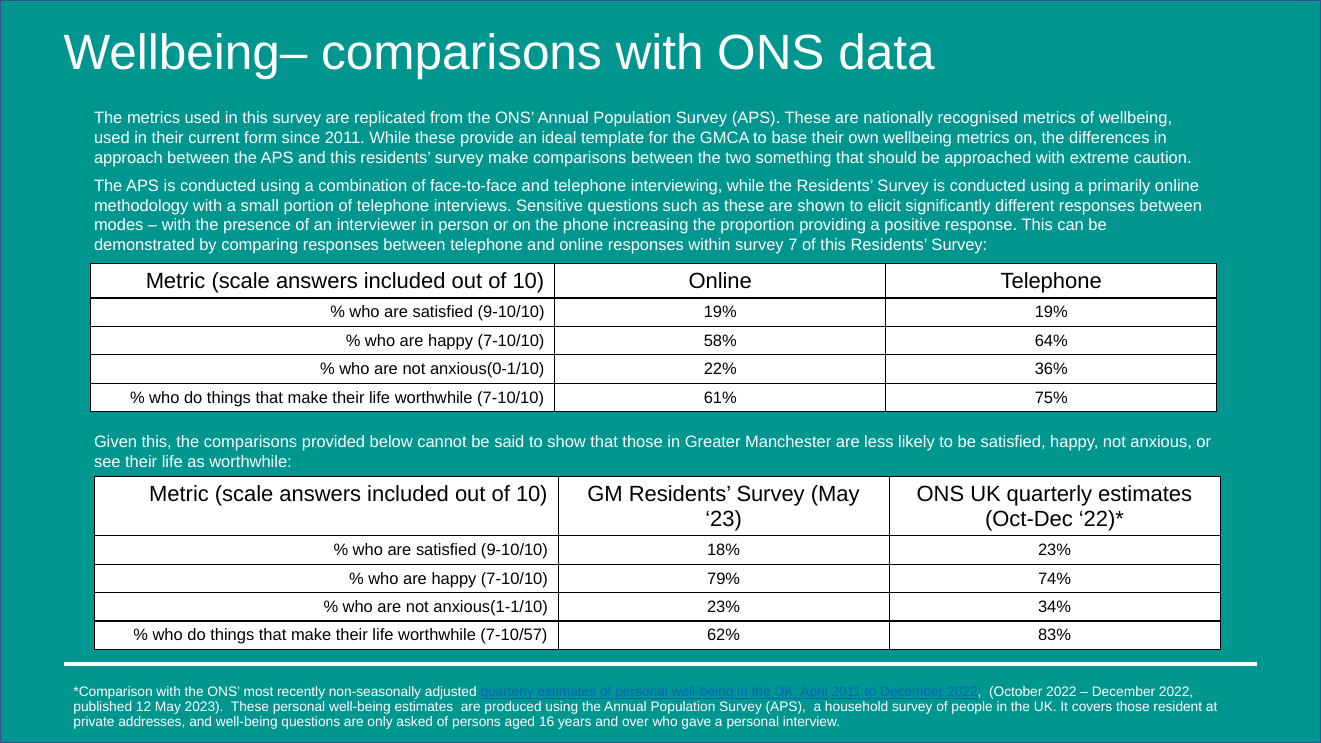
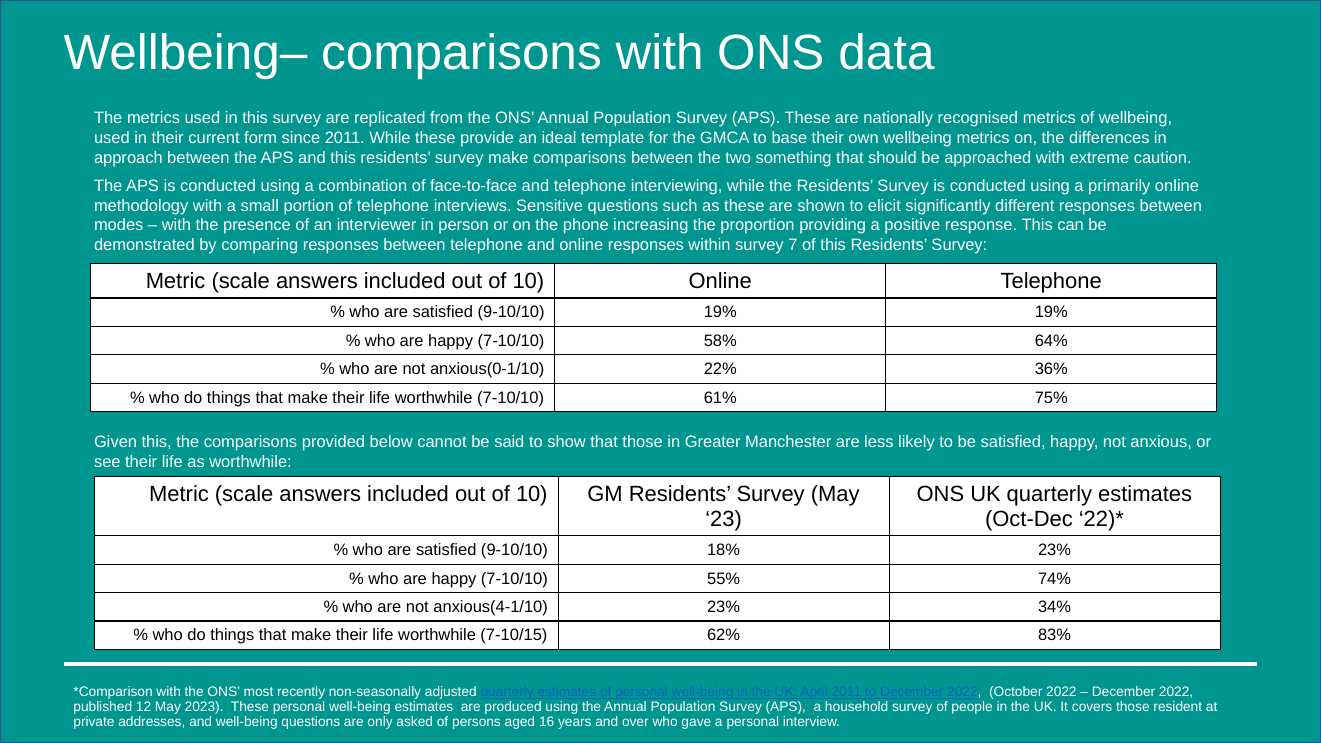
79%: 79% -> 55% (724, 579)
anxious(1-1/10: anxious(1-1/10 -> anxious(4-1/10 (491, 607)
7-10/57: 7-10/57 -> 7-10/15 (514, 636)
